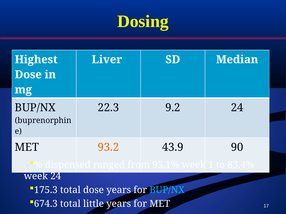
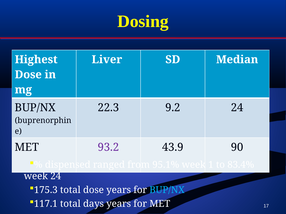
93.2 colour: orange -> purple (108, 148)
674.3: 674.3 -> 117.1 (46, 204)
little: little -> days (94, 204)
